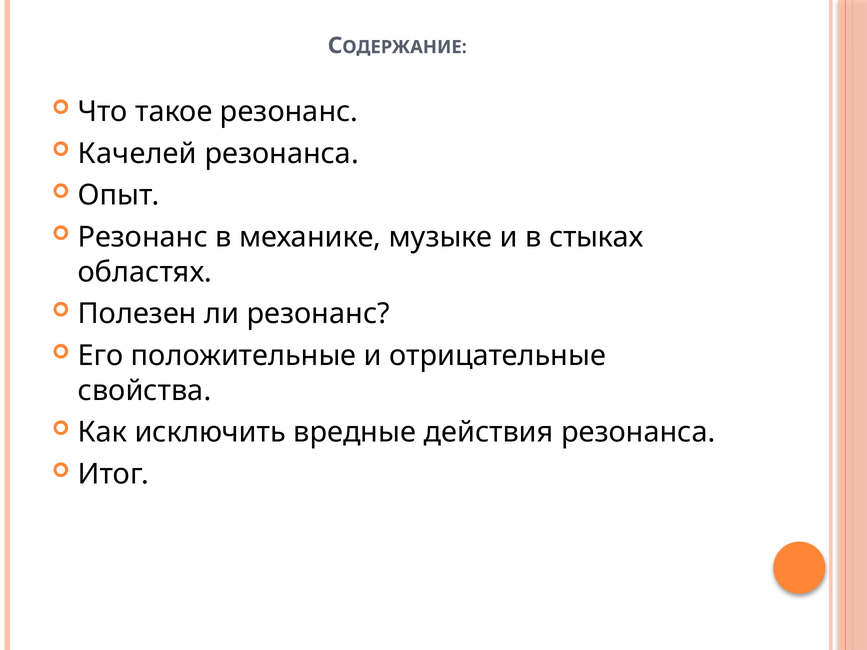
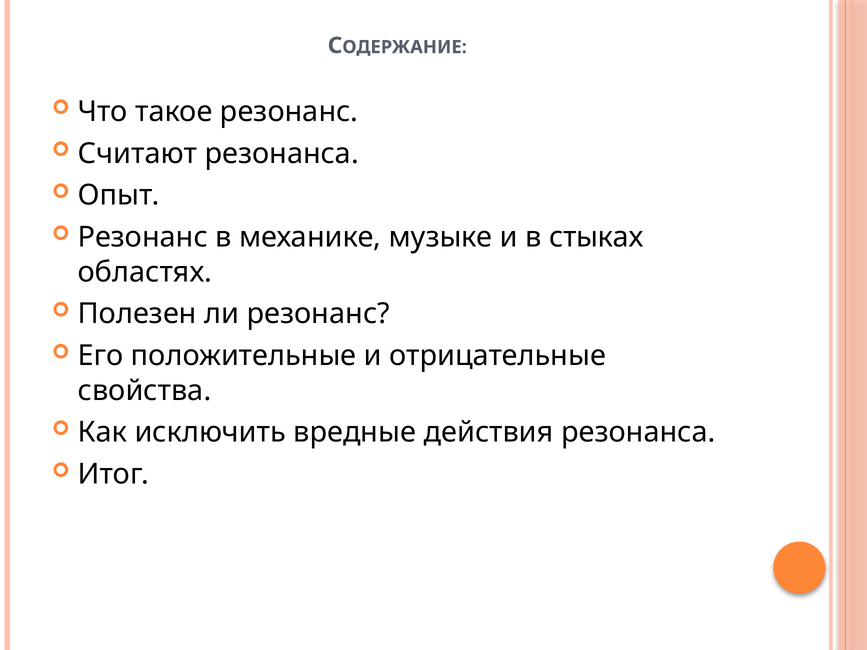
Качелей: Качелей -> Считают (138, 154)
